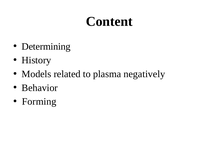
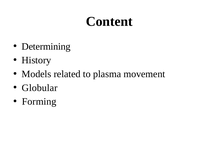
negatively: negatively -> movement (144, 74)
Behavior: Behavior -> Globular (40, 88)
